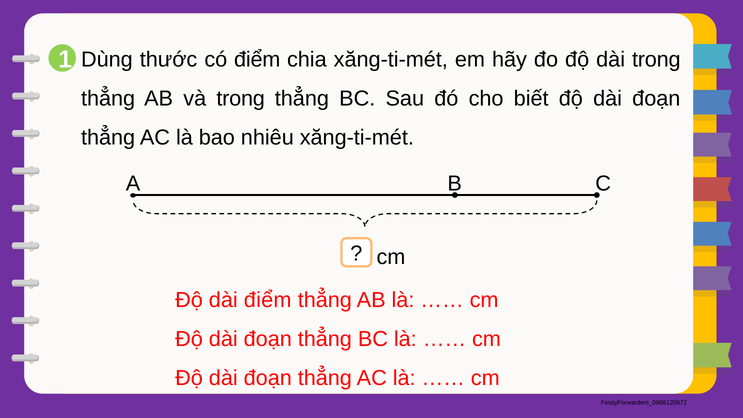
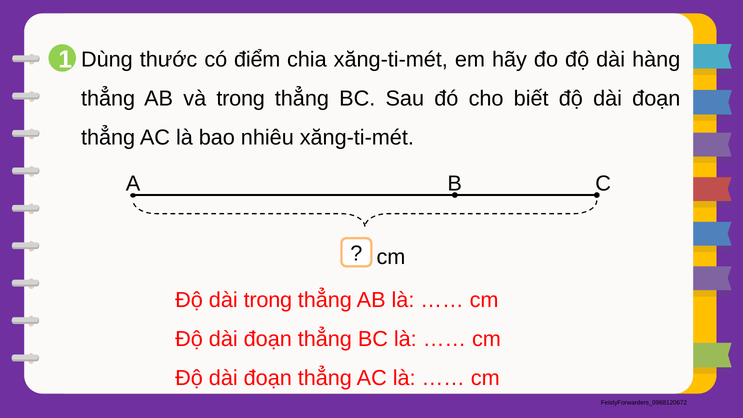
dài trong: trong -> hàng (656, 59)
dài điểm: điểm -> trong (268, 300)
